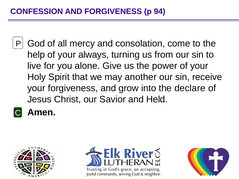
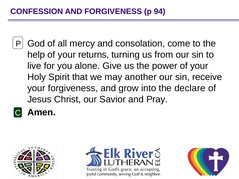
always: always -> returns (94, 55)
Held: Held -> Pray (157, 99)
